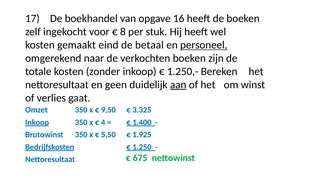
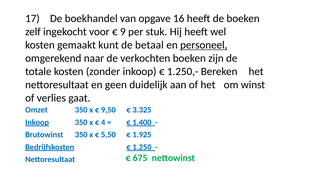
8: 8 -> 9 (123, 32)
eind: eind -> kunt (109, 45)
aan underline: present -> none (178, 85)
